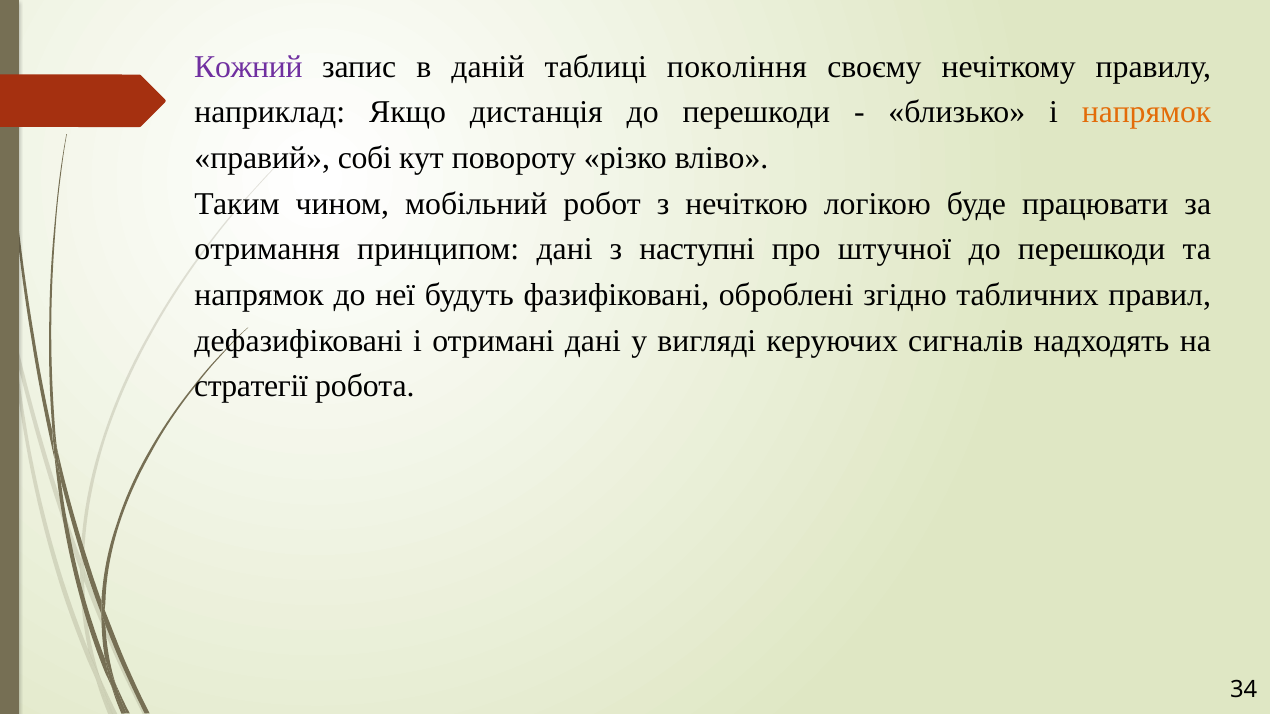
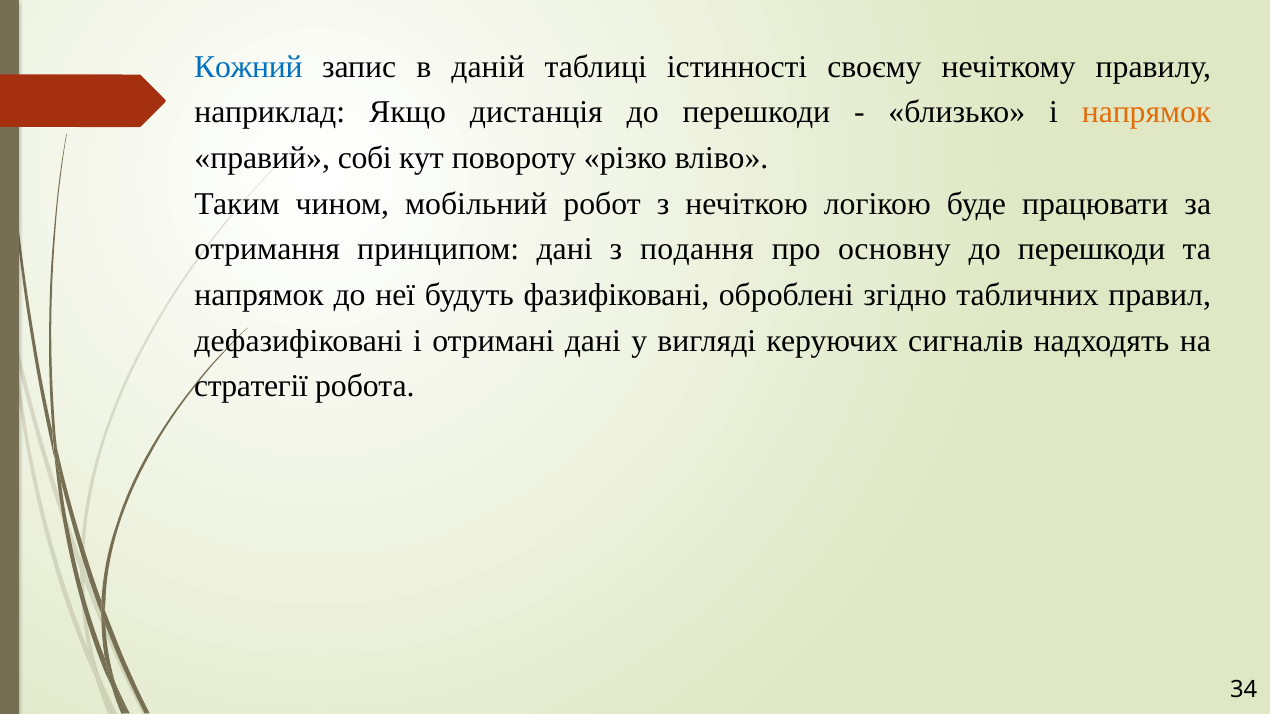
Кожний colour: purple -> blue (248, 67)
покоління: покоління -> істинності (737, 67)
наступні: наступні -> подання (697, 249)
штучної: штучної -> основну (894, 249)
